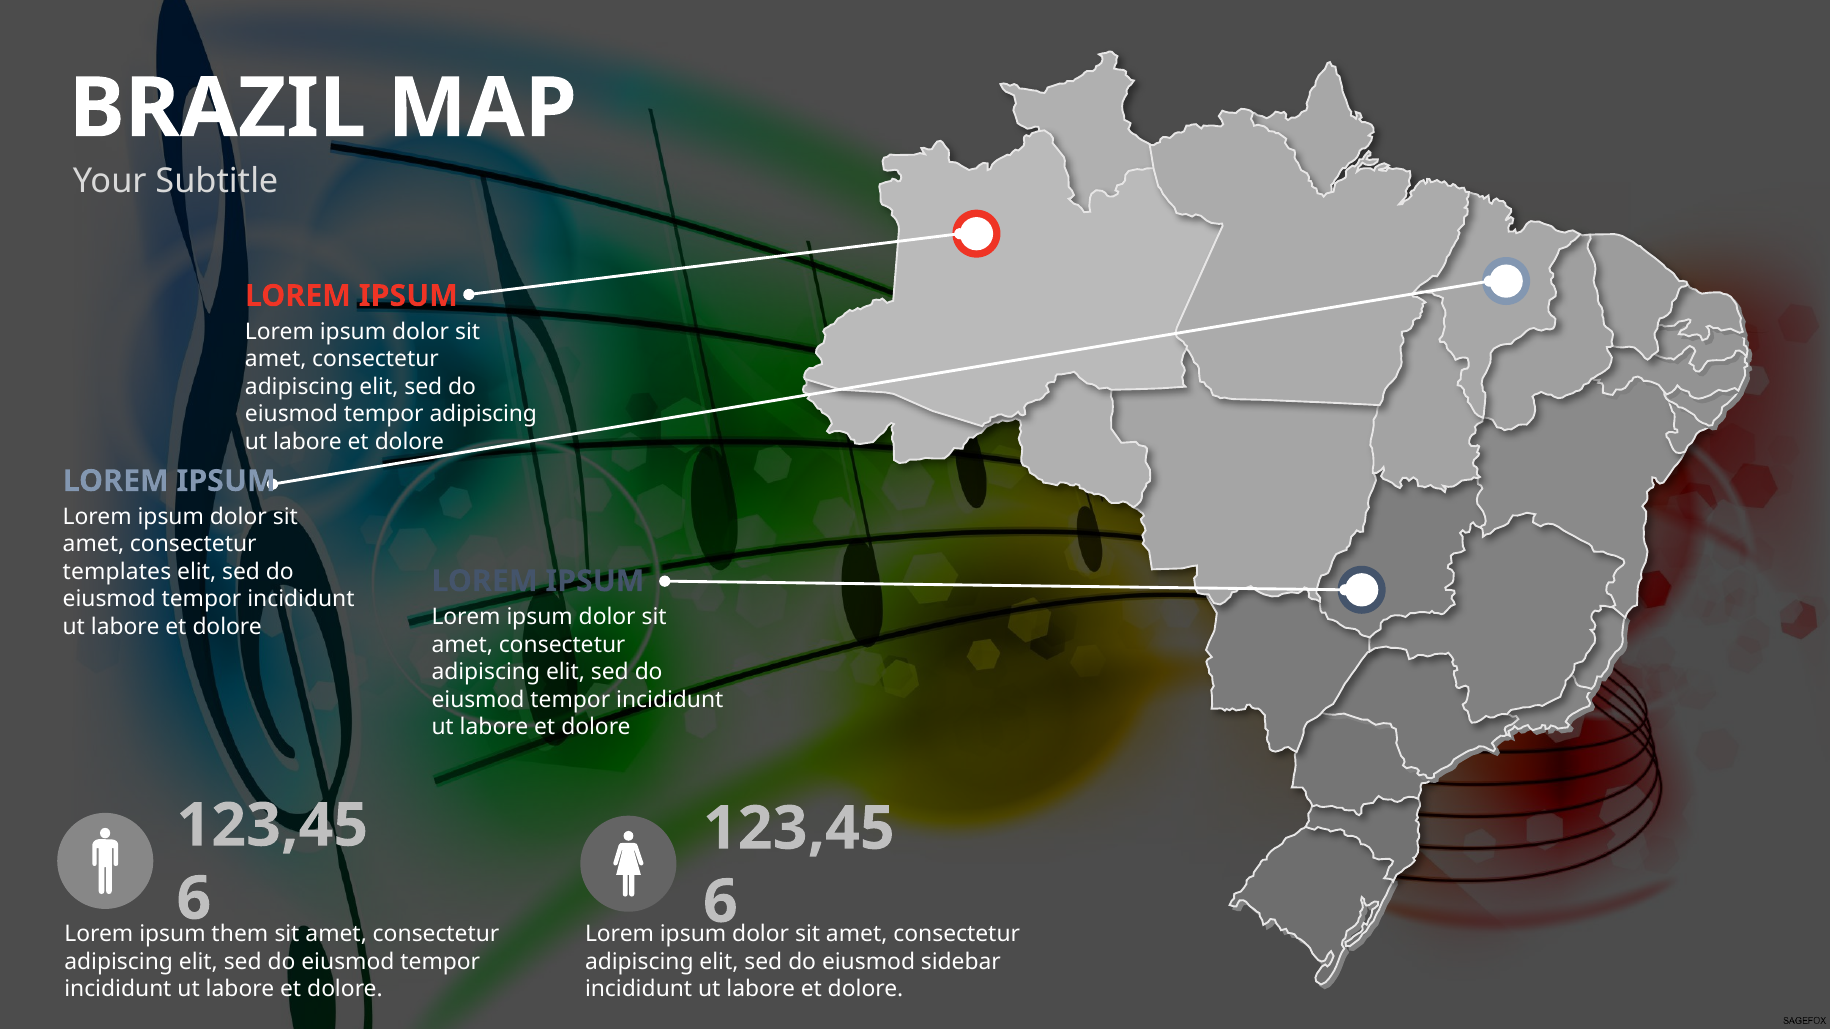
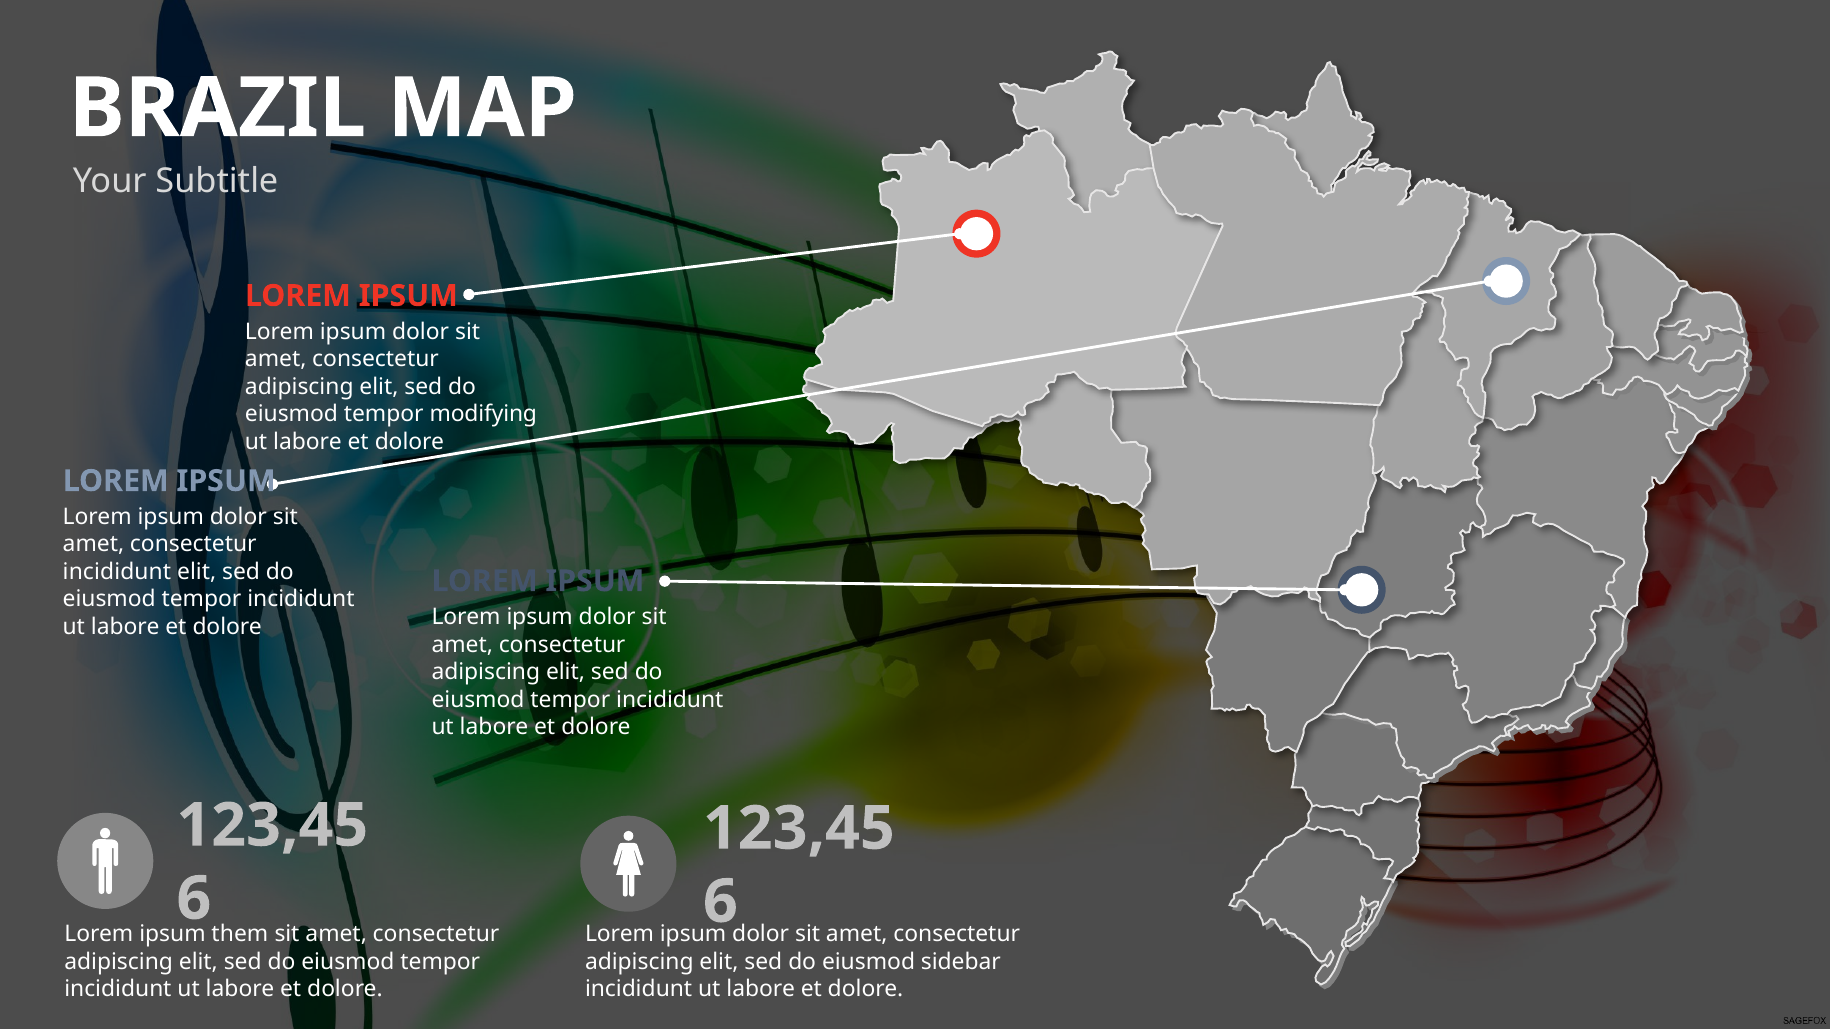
tempor adipiscing: adipiscing -> modifying (483, 414)
templates: templates -> incididunt (117, 572)
